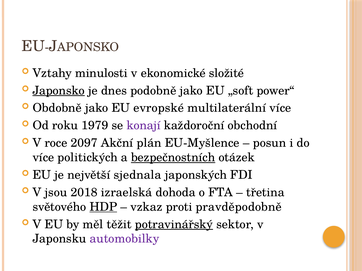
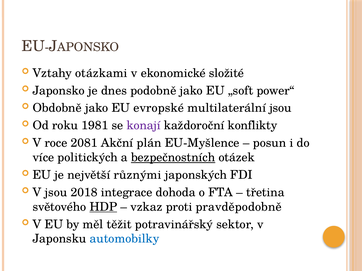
minulosti: minulosti -> otázkami (101, 73)
Japonsko underline: present -> none (59, 91)
multilaterální více: více -> jsou (280, 108)
1979: 1979 -> 1981 (95, 126)
obchodní: obchodní -> konflikty (253, 126)
2097: 2097 -> 2081 (84, 143)
sjednala: sjednala -> různými (138, 175)
izraelská: izraelská -> integrace (127, 193)
potravinářský underline: present -> none (174, 225)
automobilky colour: purple -> blue (124, 239)
